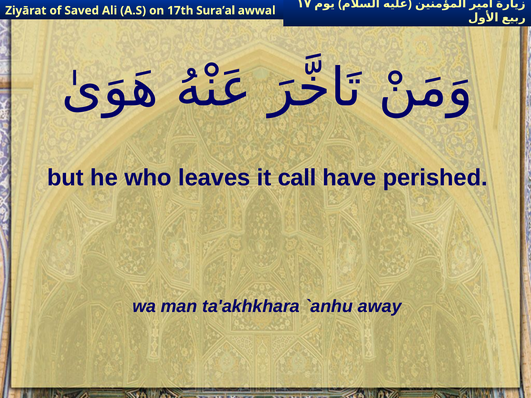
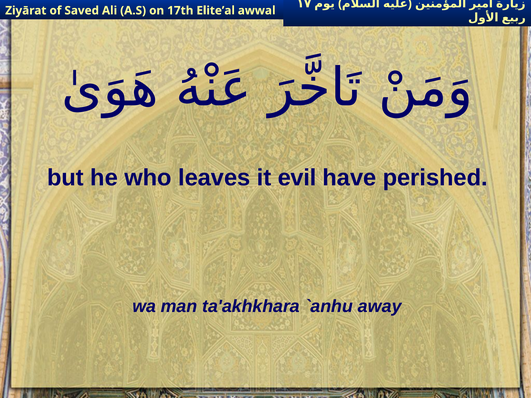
Sura’al: Sura’al -> Elite’al (216, 11)
call: call -> evil (297, 178)
